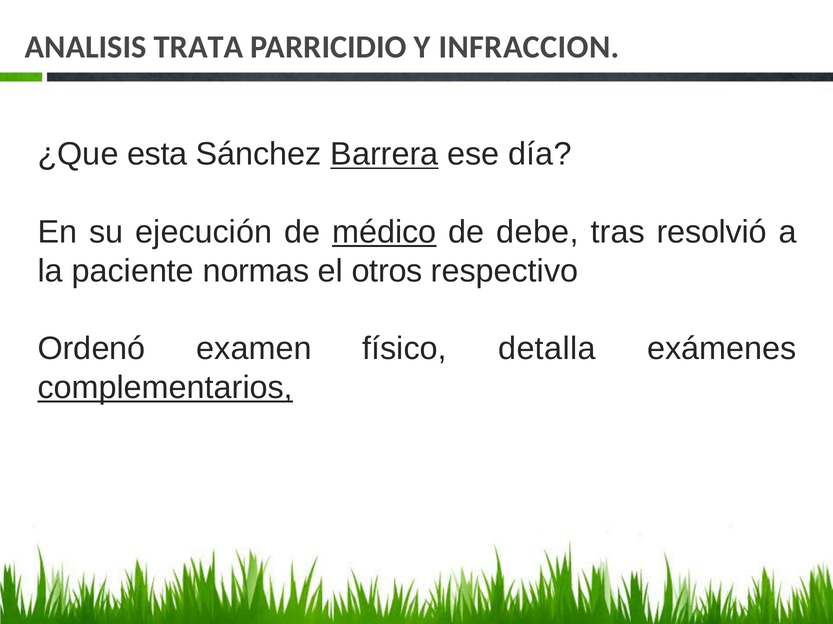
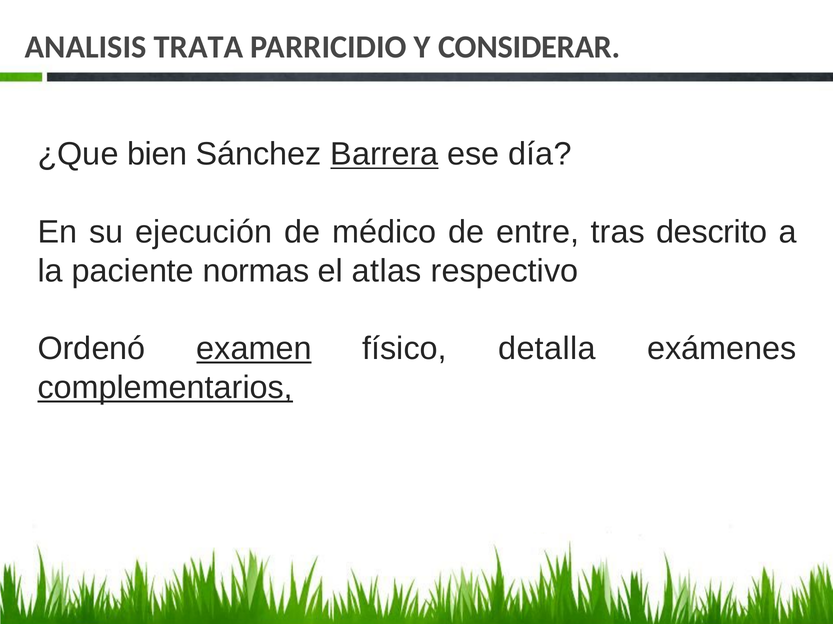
INFRACCION: INFRACCION -> CONSIDERAR (529, 47)
esta: esta -> bien (157, 154)
médico underline: present -> none (384, 232)
debe: debe -> entre (538, 232)
resolvió: resolvió -> descrito (712, 232)
otros: otros -> atlas (387, 271)
examen underline: none -> present (254, 349)
